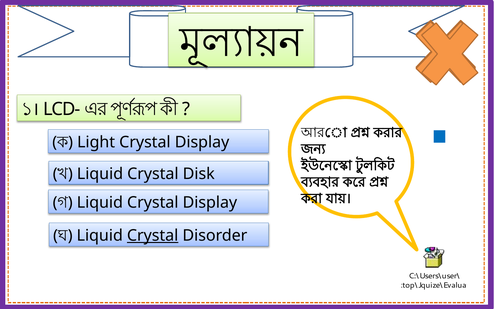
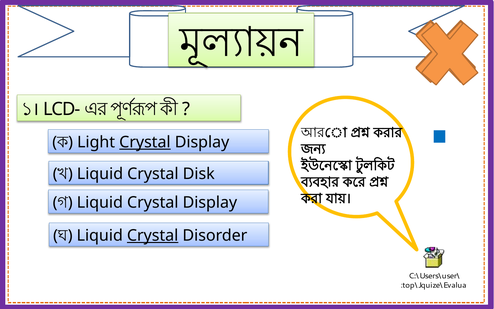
Crystal underline: none -> present (145, 142)
